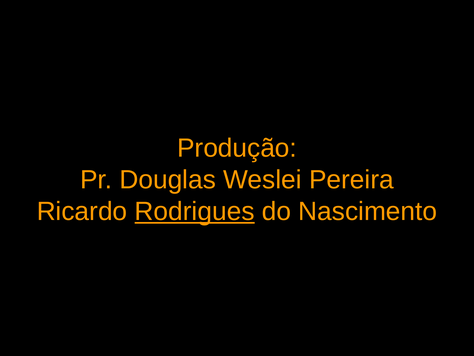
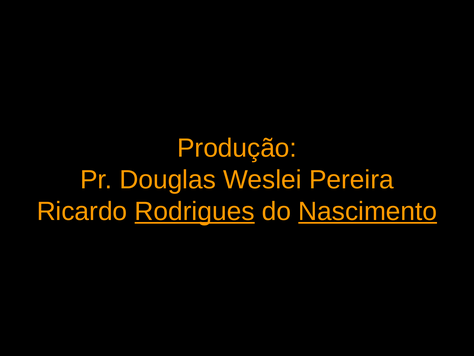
Nascimento underline: none -> present (368, 211)
